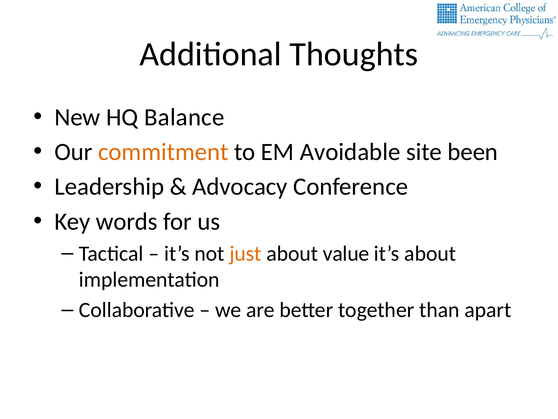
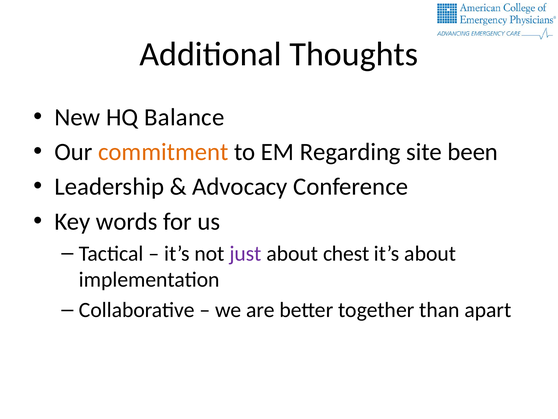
Avoidable: Avoidable -> Regarding (350, 152)
just colour: orange -> purple (246, 253)
value: value -> chest (346, 253)
